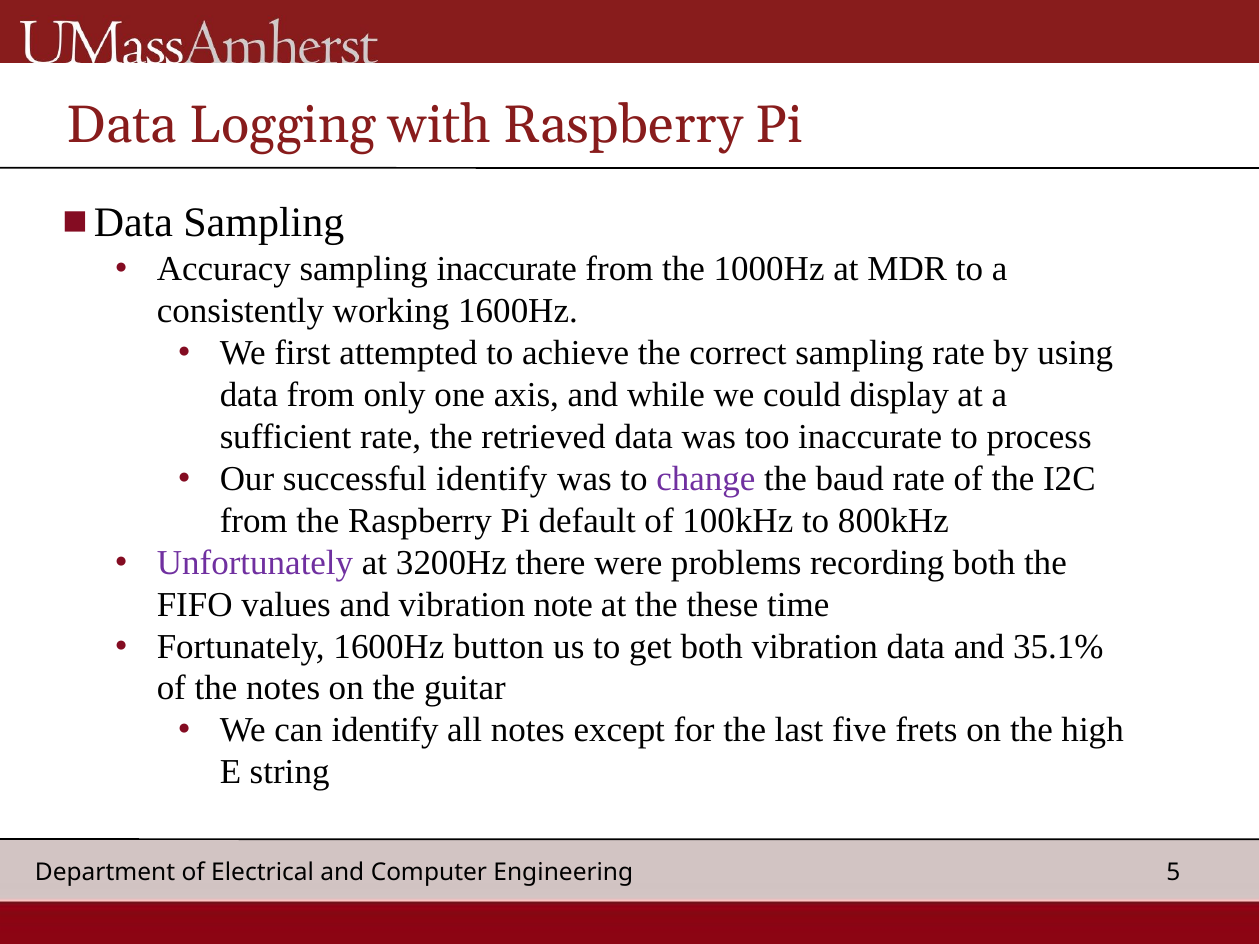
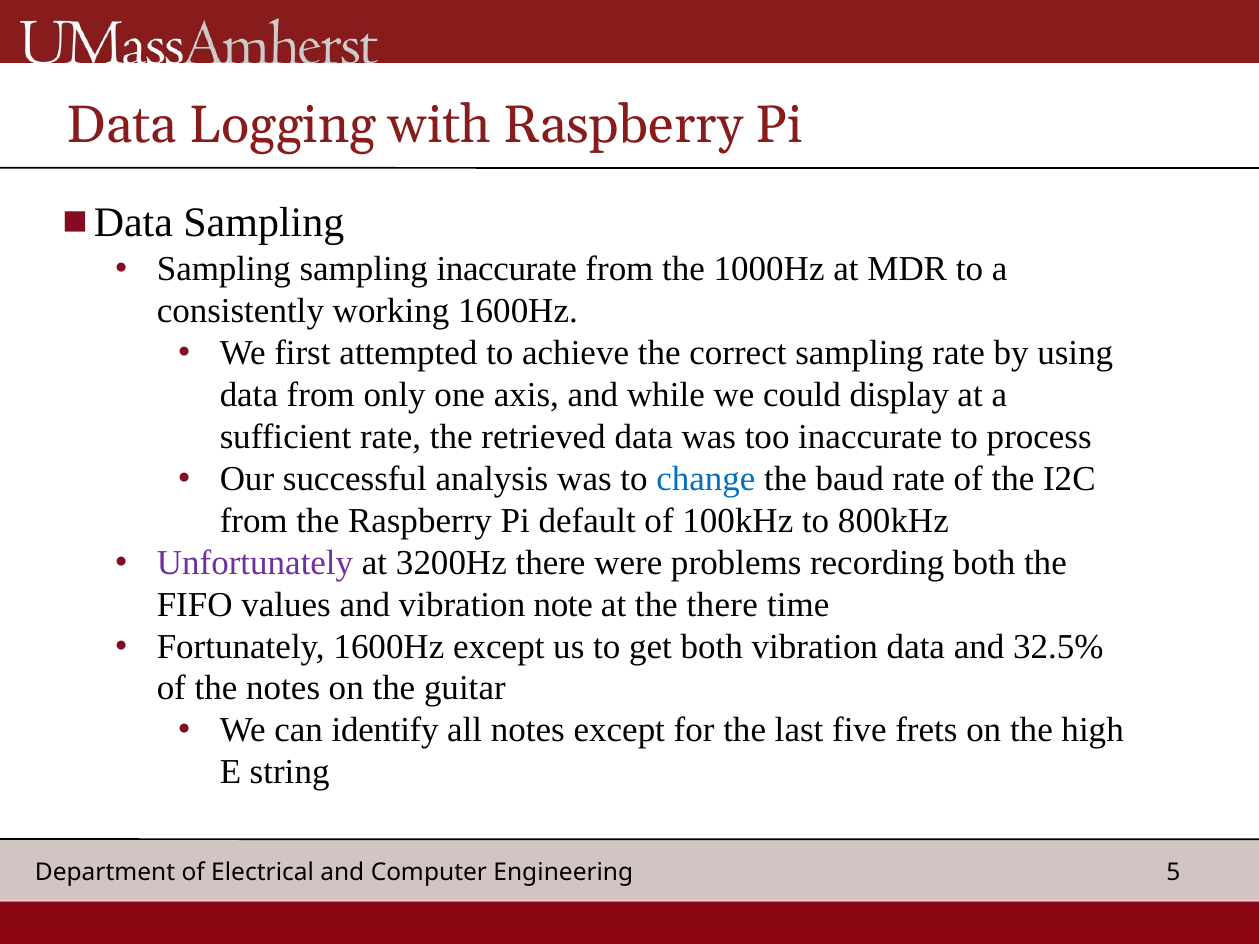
Accuracy: Accuracy -> Sampling (224, 269)
successful identify: identify -> analysis (492, 479)
change colour: purple -> blue (706, 479)
the these: these -> there (722, 605)
1600Hz button: button -> except (499, 647)
35.1%: 35.1% -> 32.5% (1058, 647)
